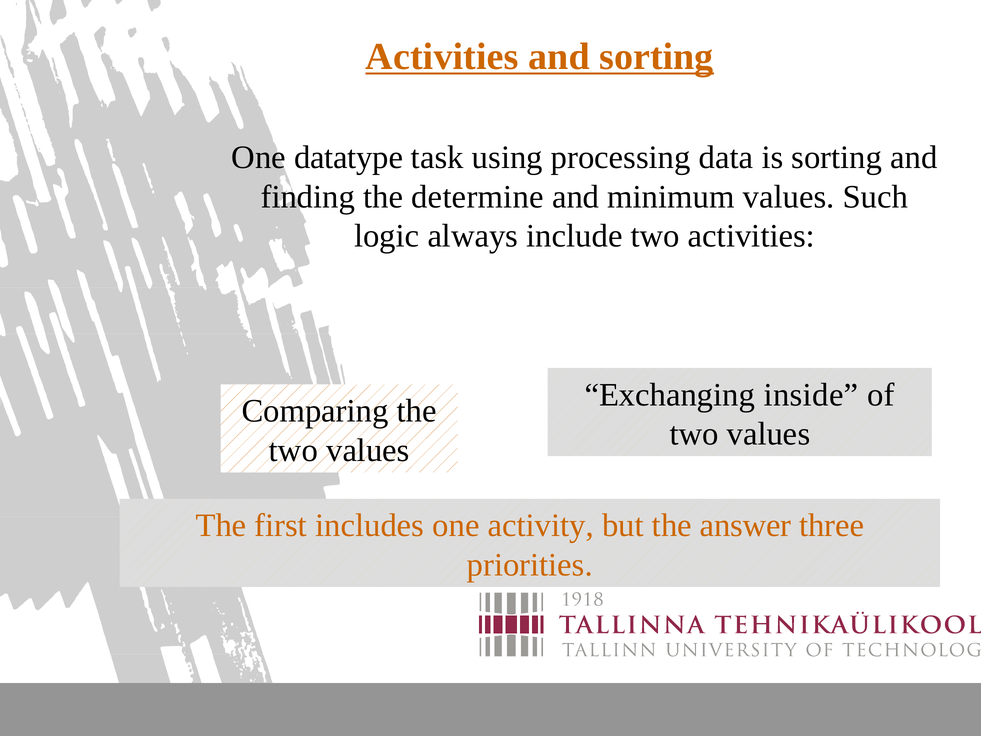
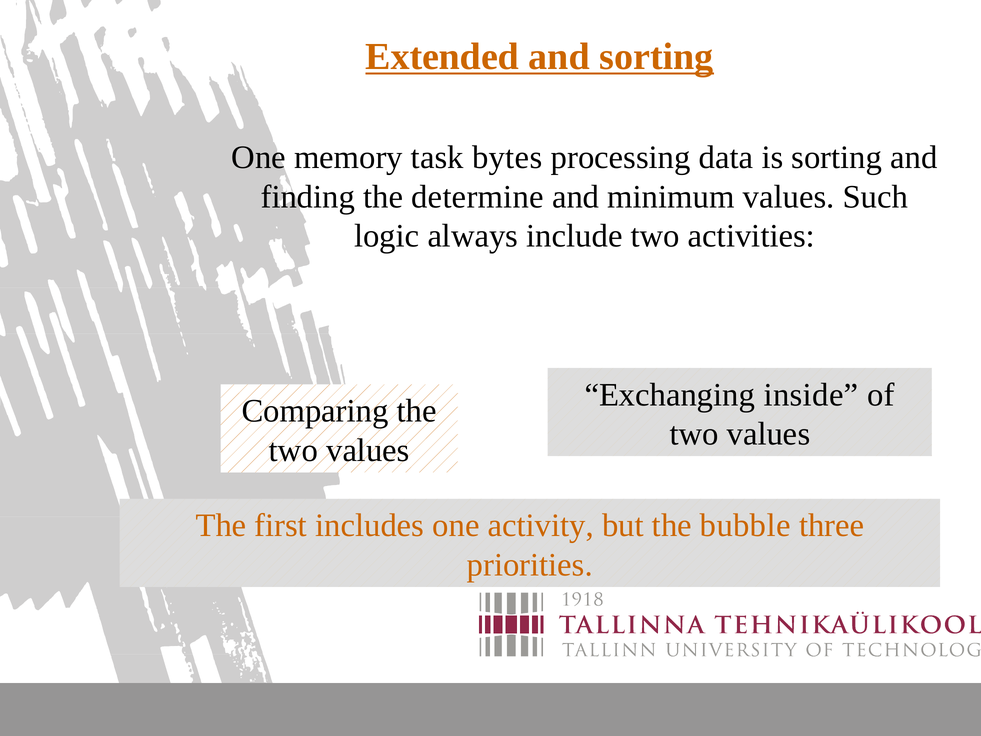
Activities: Activities -> Extended (442, 57)
datatype: datatype -> memory (348, 158)
using: using -> bytes (507, 158)
answer: answer -> bubble (745, 525)
